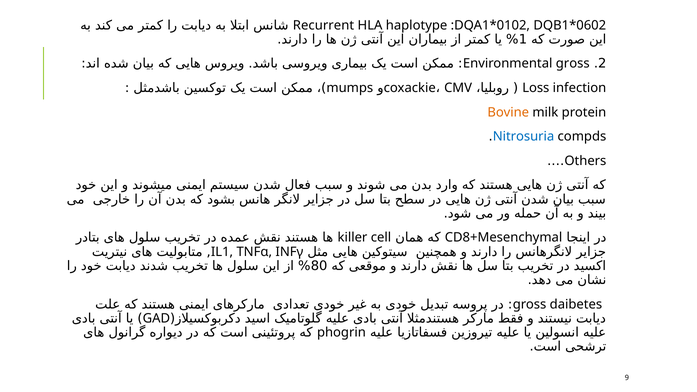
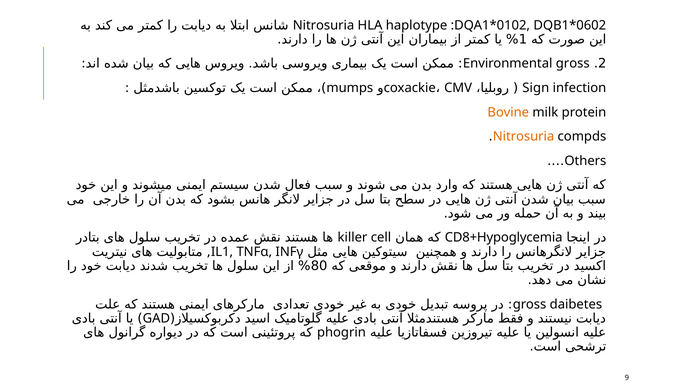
Recurrent: Recurrent -> Nitrosuria (324, 25)
Loss: Loss -> Sign (536, 88)
Nitrosuria colour: blue -> orange (523, 137)
CD8+Mesenchymal: CD8+Mesenchymal -> CD8+Hypoglycemia (504, 238)
